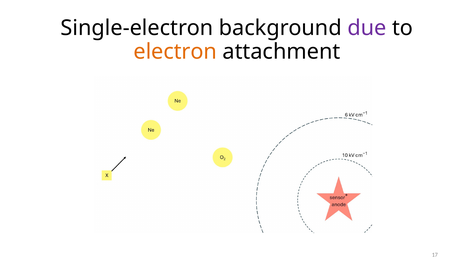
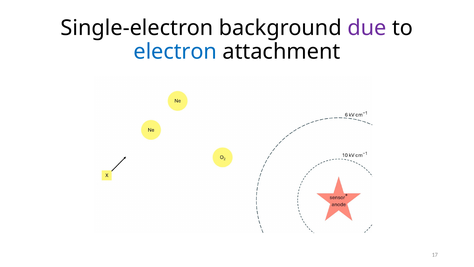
electron colour: orange -> blue (175, 52)
